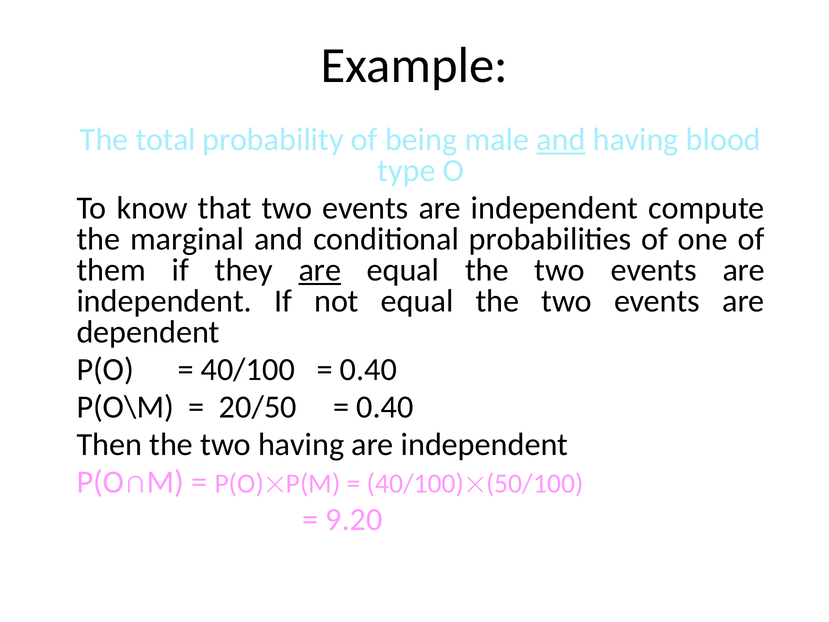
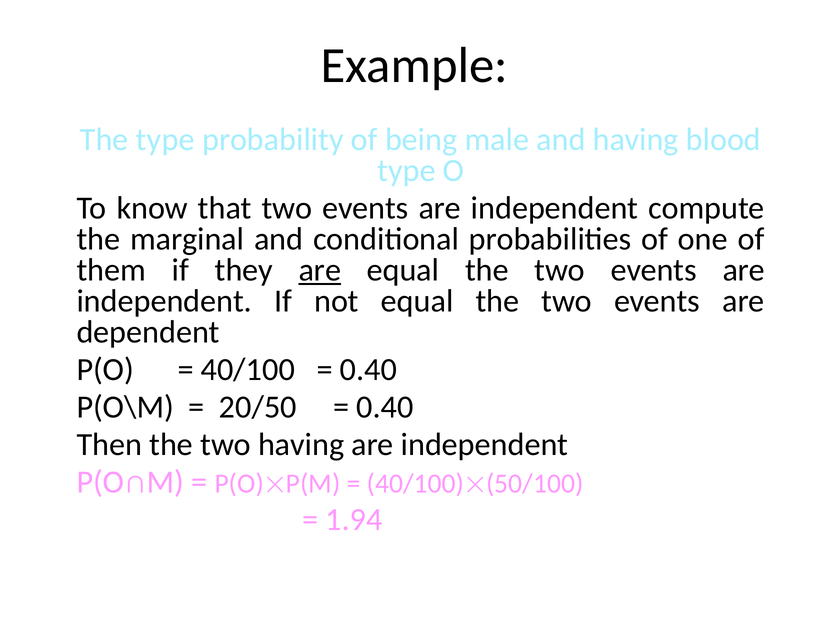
The total: total -> type (165, 140)
and underline: present -> none (561, 140)
9.20: 9.20 -> 1.94 (354, 519)
